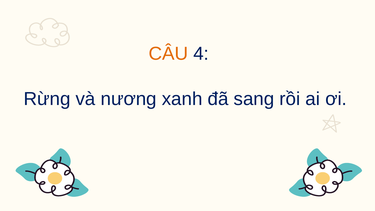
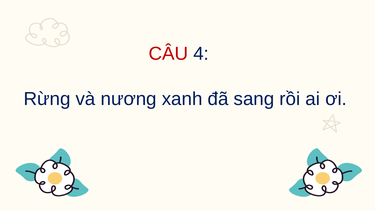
CÂU colour: orange -> red (168, 54)
